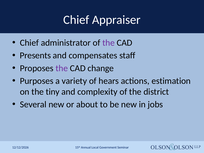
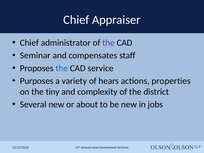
Presents: Presents -> Seminar (35, 55)
the colour: purple -> blue (62, 68)
change: change -> service (101, 68)
estimation: estimation -> properties (171, 81)
